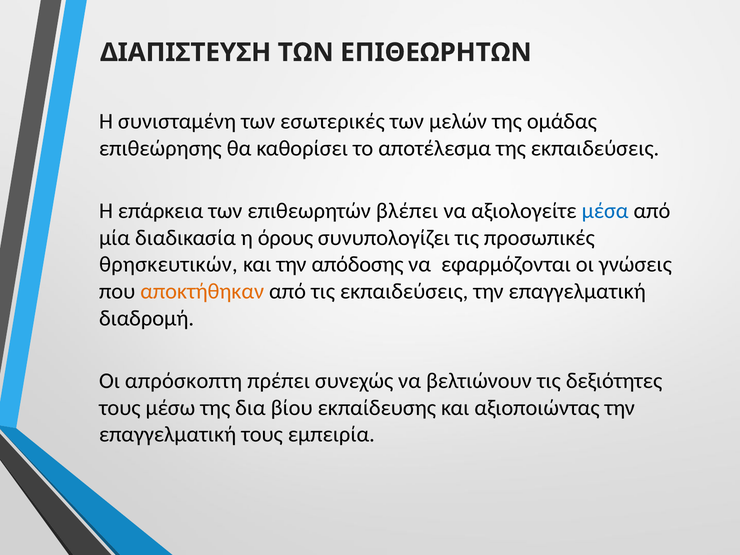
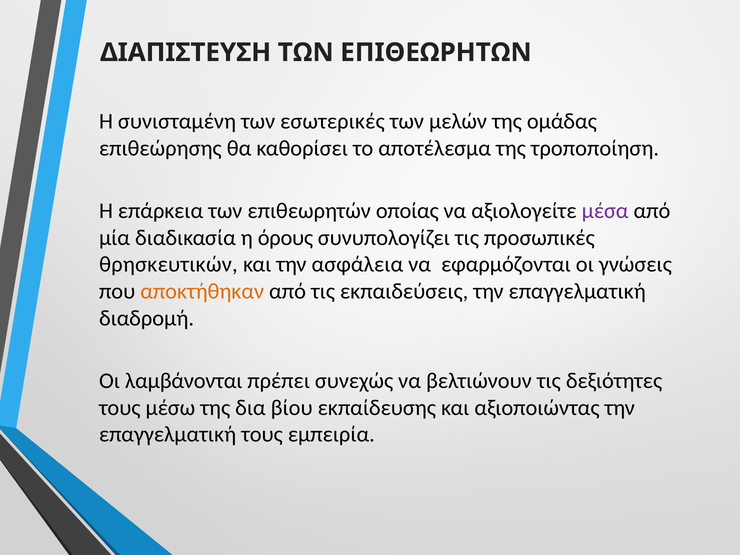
της εκπαιδεύσεις: εκπαιδεύσεις -> τροποποίηση (595, 148)
βλέπει: βλέπει -> οποίας (407, 211)
μέσα colour: blue -> purple (605, 211)
απόδοσης: απόδοσης -> ασφάλεια (357, 265)
απρόσκοπτη: απρόσκοπτη -> λαμβάνονται (184, 381)
